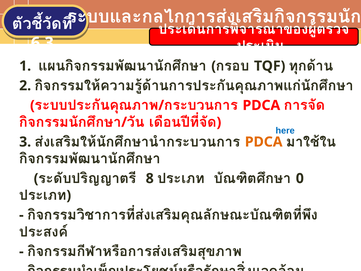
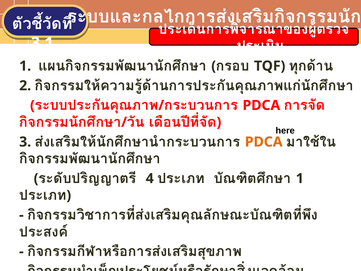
6.3: 6.3 -> 3.1 (42, 43)
here colour: blue -> black (285, 131)
8: 8 -> 4 (150, 178)
0: 0 -> 1 (300, 178)
